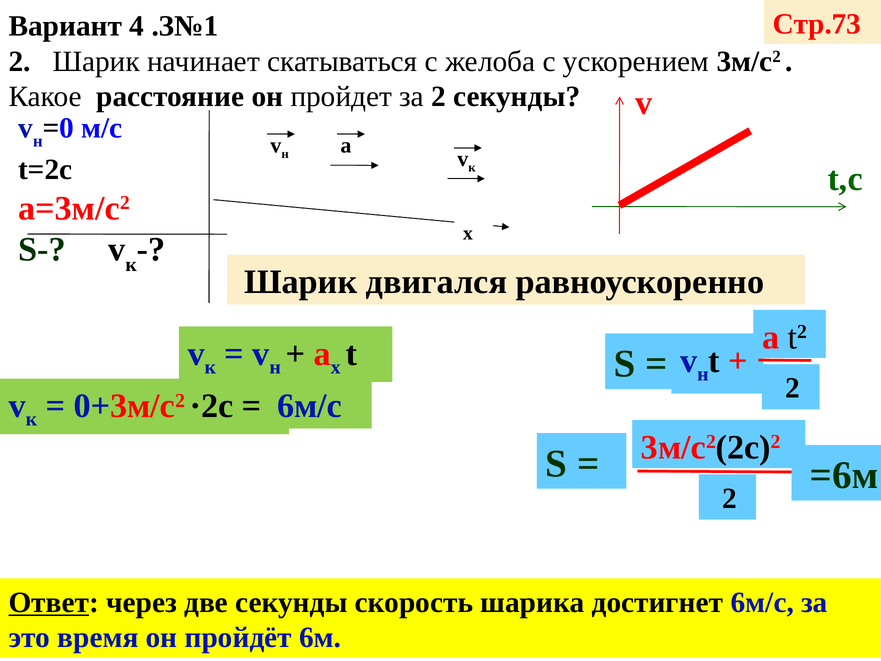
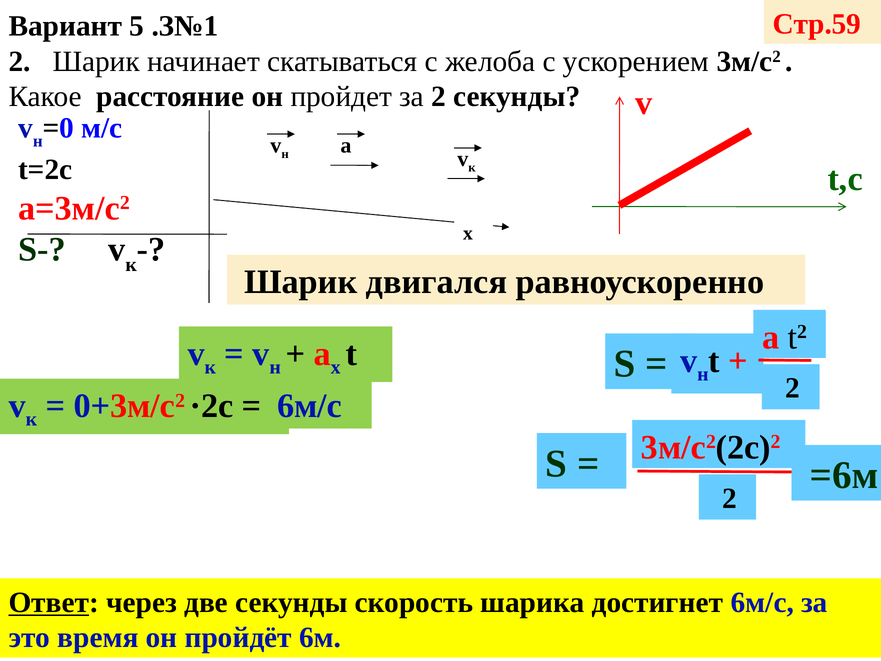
Стр.73: Стр.73 -> Стр.59 (817, 24)
4: 4 -> 5 (137, 26)
